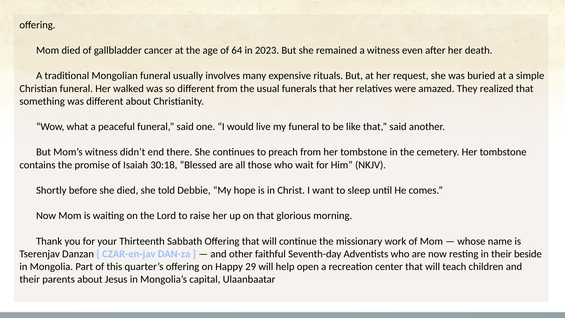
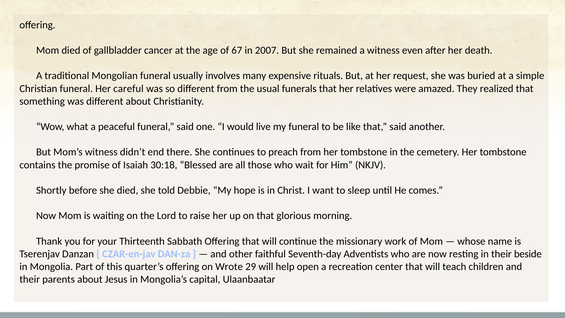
64: 64 -> 67 (237, 50)
2023: 2023 -> 2007 (267, 50)
walked: walked -> careful (128, 88)
Happy: Happy -> Wrote (229, 266)
